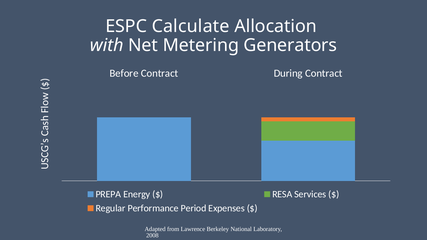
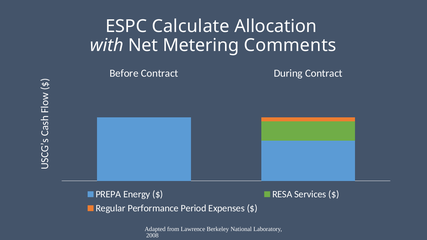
Generators: Generators -> Comments (290, 45)
